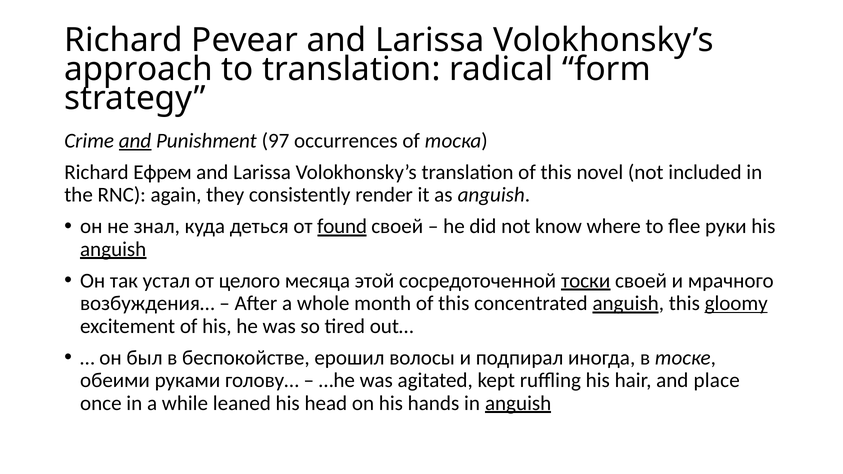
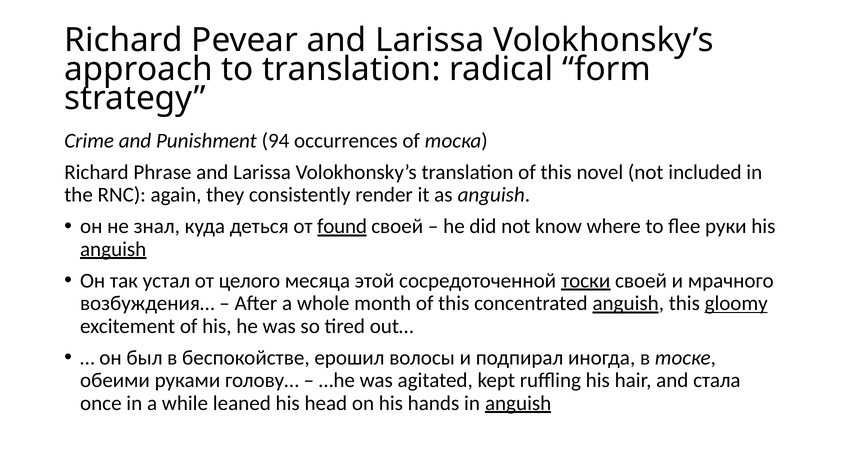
and underline: present -> none (135, 141)
97: 97 -> 94 (276, 141)
Ефрем: Ефрем -> Phrase (162, 172)
place: place -> стала (717, 381)
